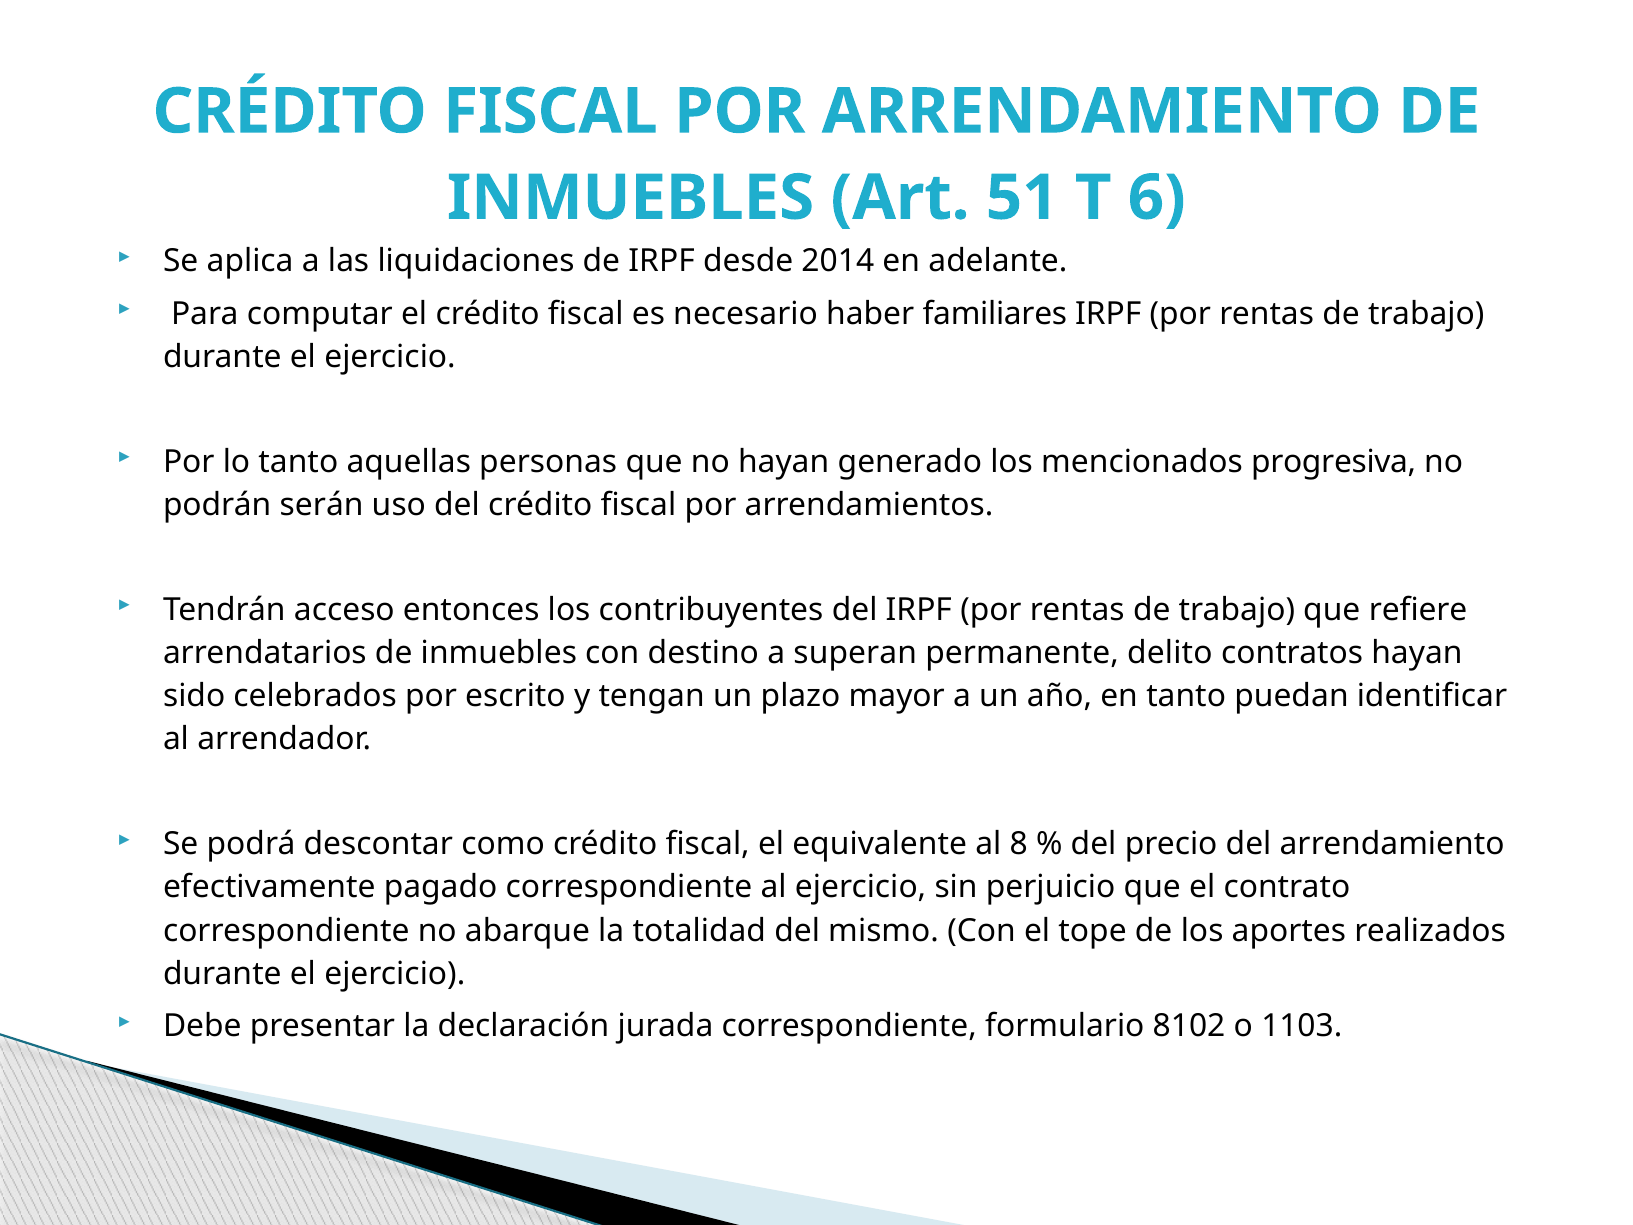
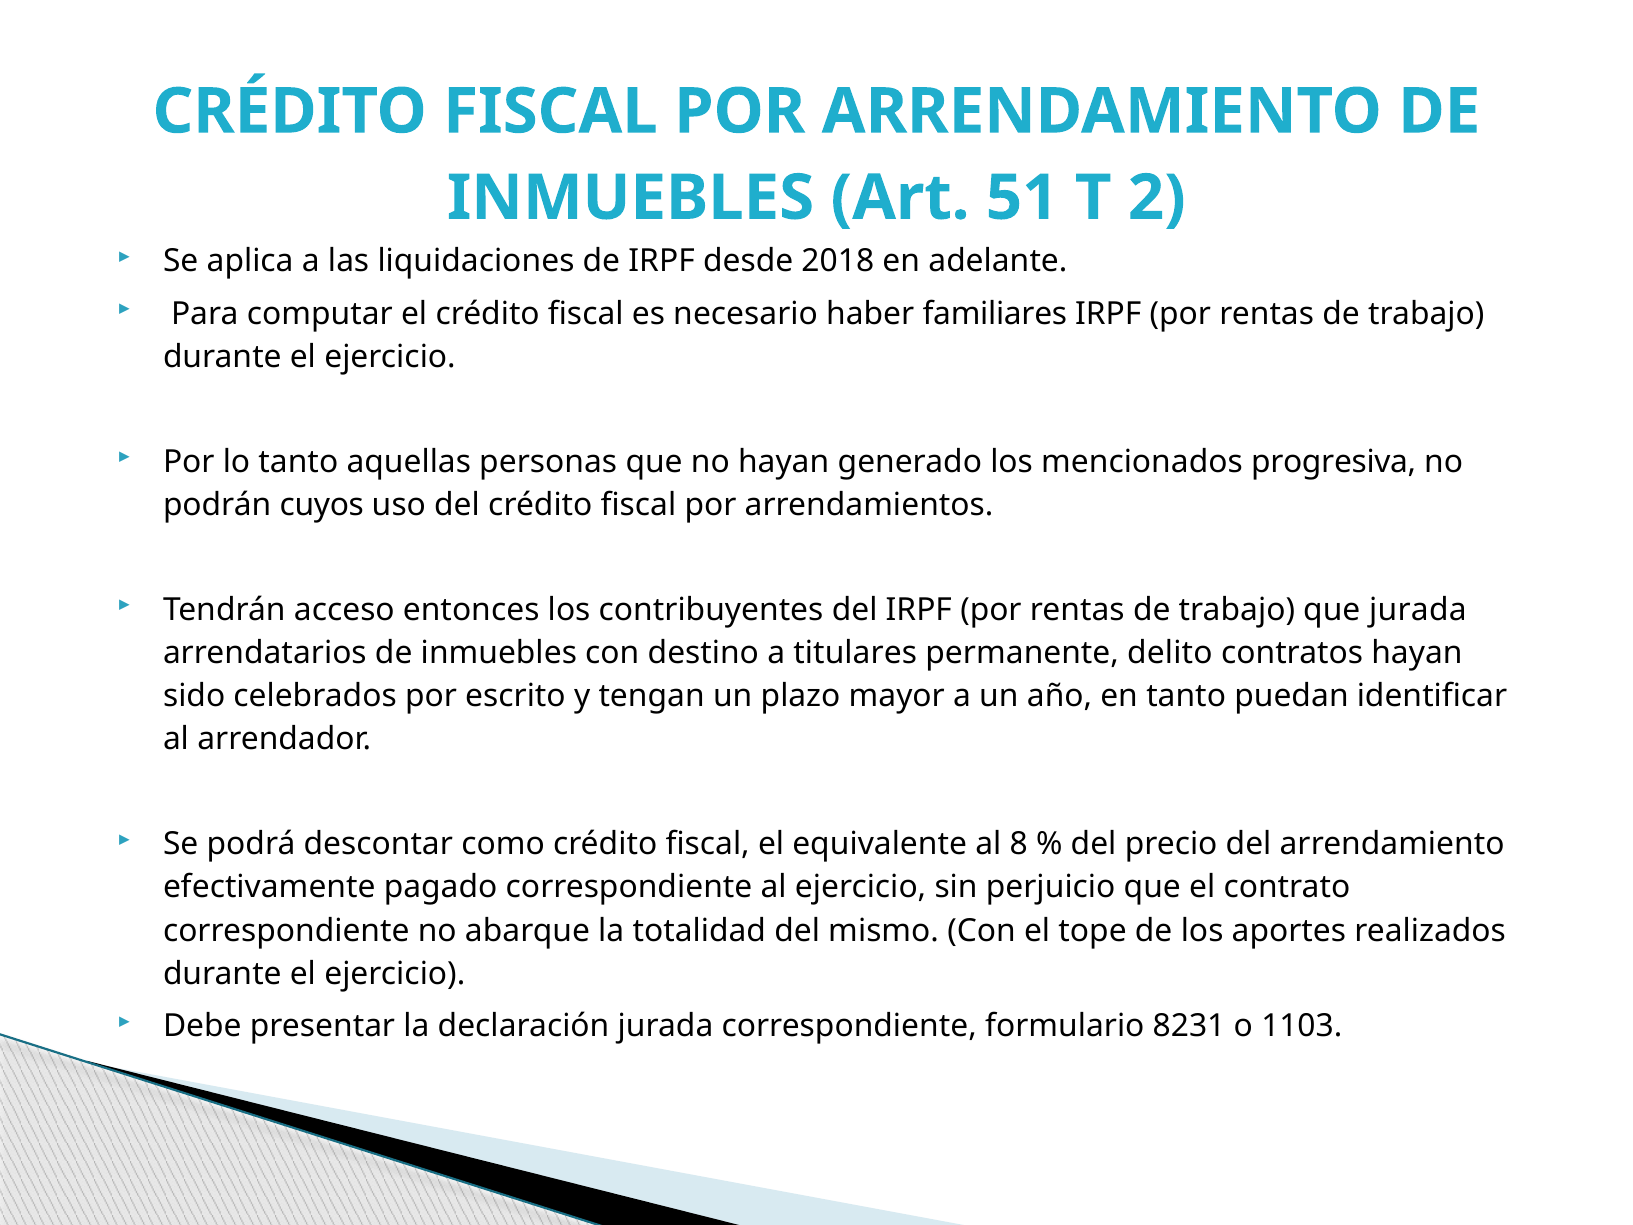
6: 6 -> 2 (1157, 198)
2014: 2014 -> 2018 (838, 261)
serán: serán -> cuyos (322, 505)
que refiere: refiere -> jurada (1418, 609)
superan: superan -> titulares (855, 653)
8102: 8102 -> 8231 (1189, 1026)
